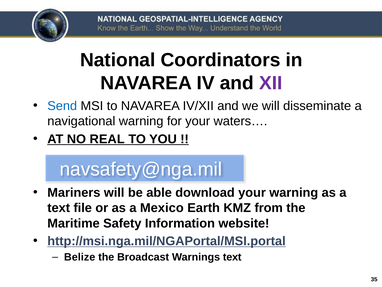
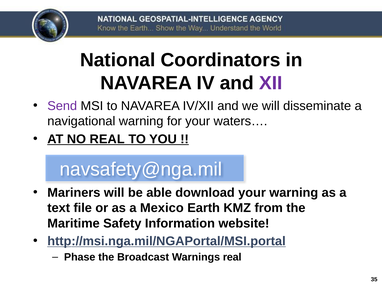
Send colour: blue -> purple (62, 106)
Belize: Belize -> Phase (80, 257)
Warnings text: text -> real (232, 257)
